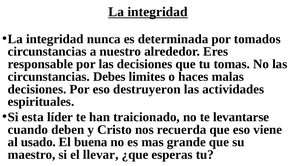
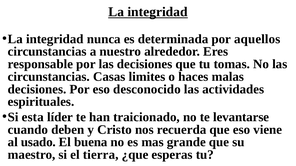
tomados: tomados -> aquellos (257, 39)
Debes: Debes -> Casas (109, 77)
destruyeron: destruyeron -> desconocido (147, 89)
llevar: llevar -> tierra (101, 155)
